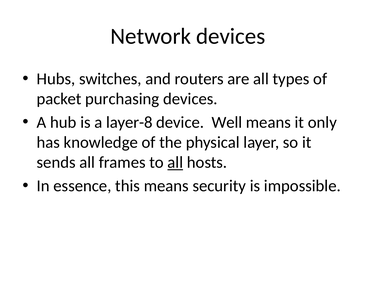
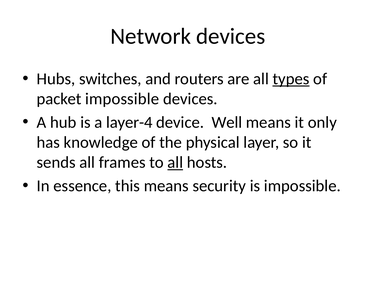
types underline: none -> present (291, 79)
packet purchasing: purchasing -> impossible (122, 99)
layer-8: layer-8 -> layer-4 (129, 122)
